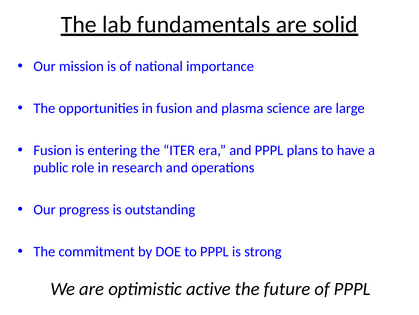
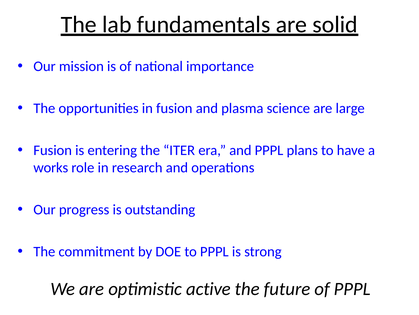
public: public -> works (51, 167)
